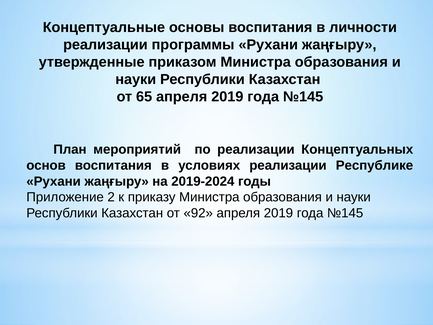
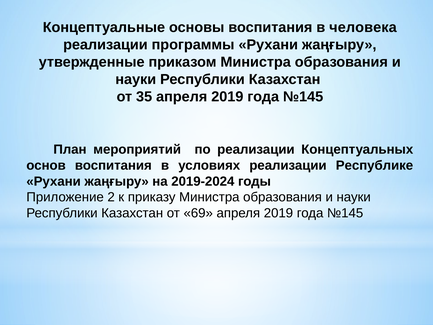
личности: личности -> человека (363, 28)
65: 65 -> 35 (144, 97)
92: 92 -> 69 (198, 213)
